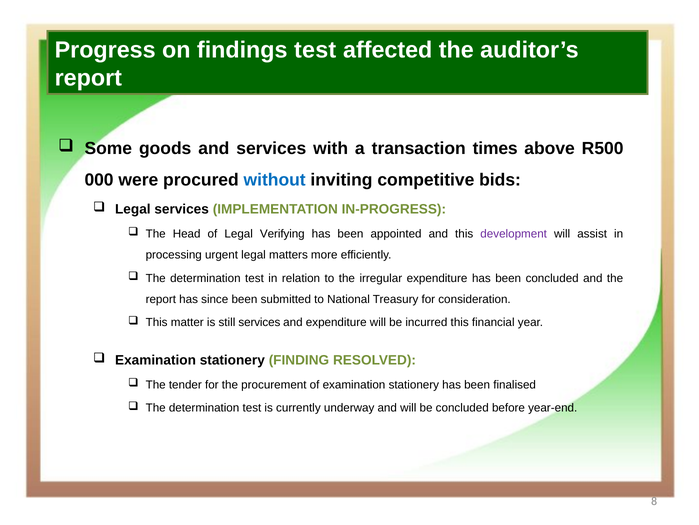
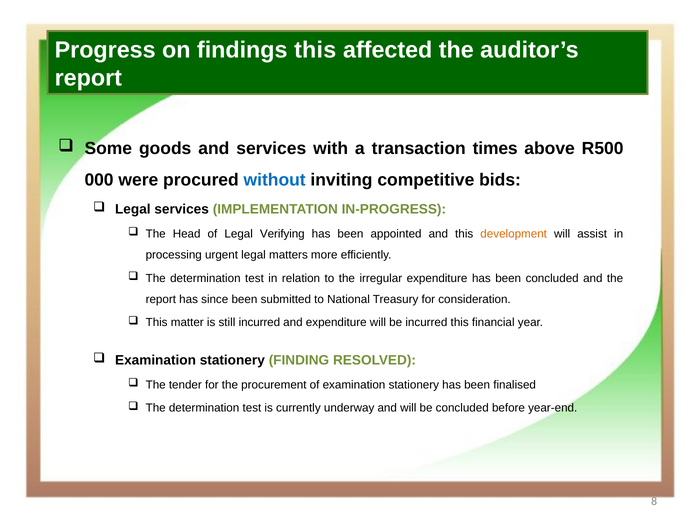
findings test: test -> this (315, 50)
development colour: purple -> orange (514, 234)
still services: services -> incurred (259, 322)
